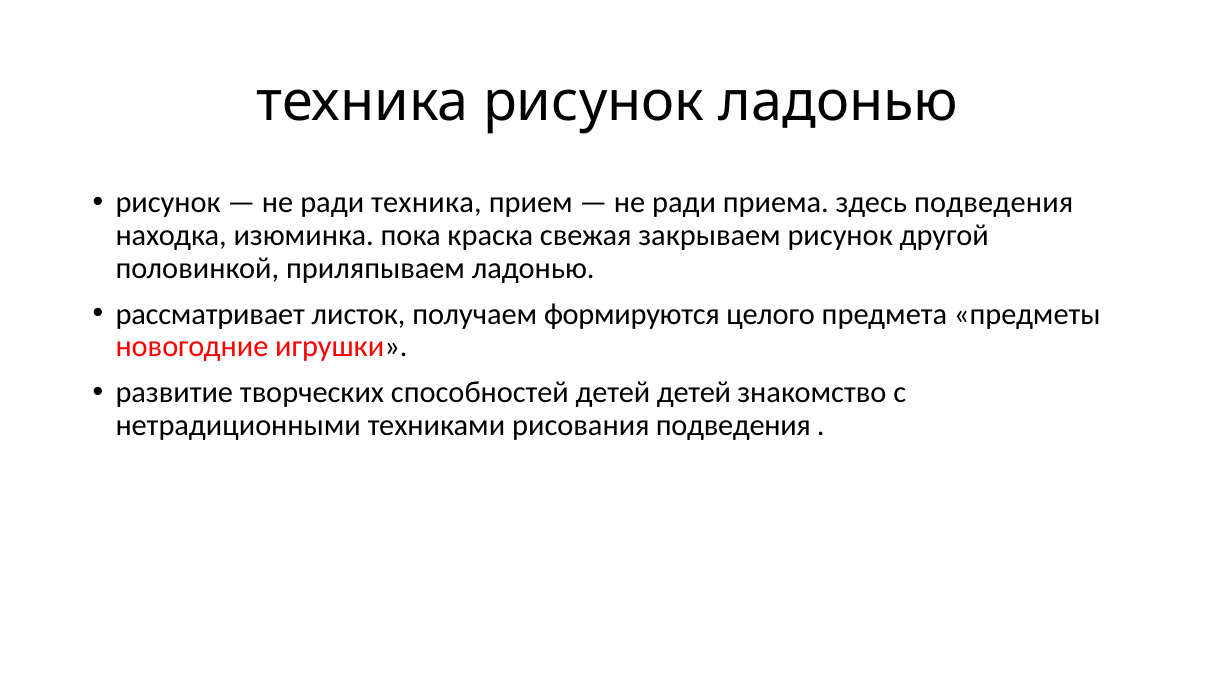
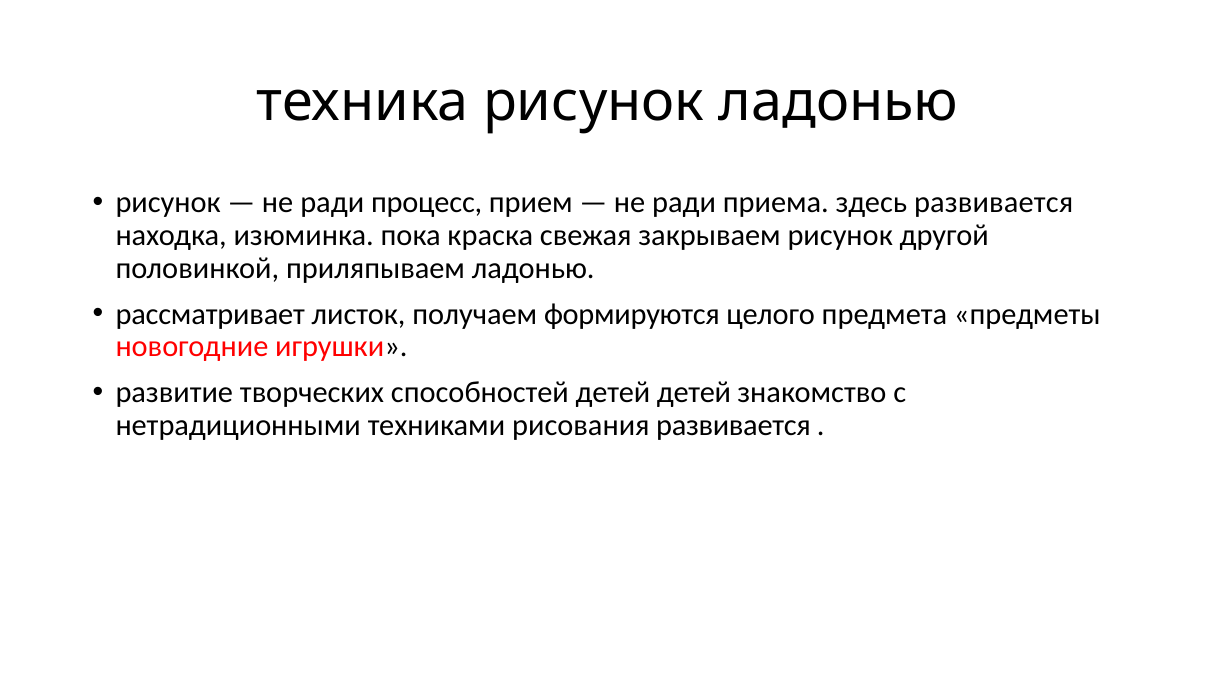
ради техника: техника -> процесс (427, 203)
здесь подведения: подведения -> развивается (994, 203)
рисования подведения: подведения -> развивается (733, 425)
